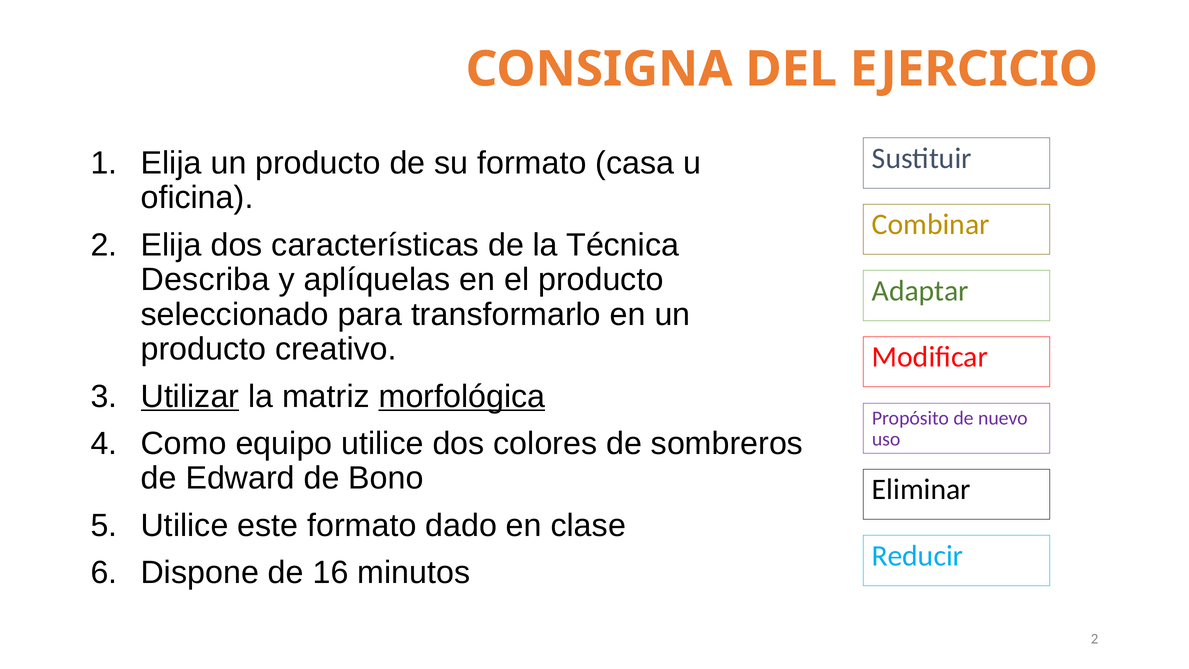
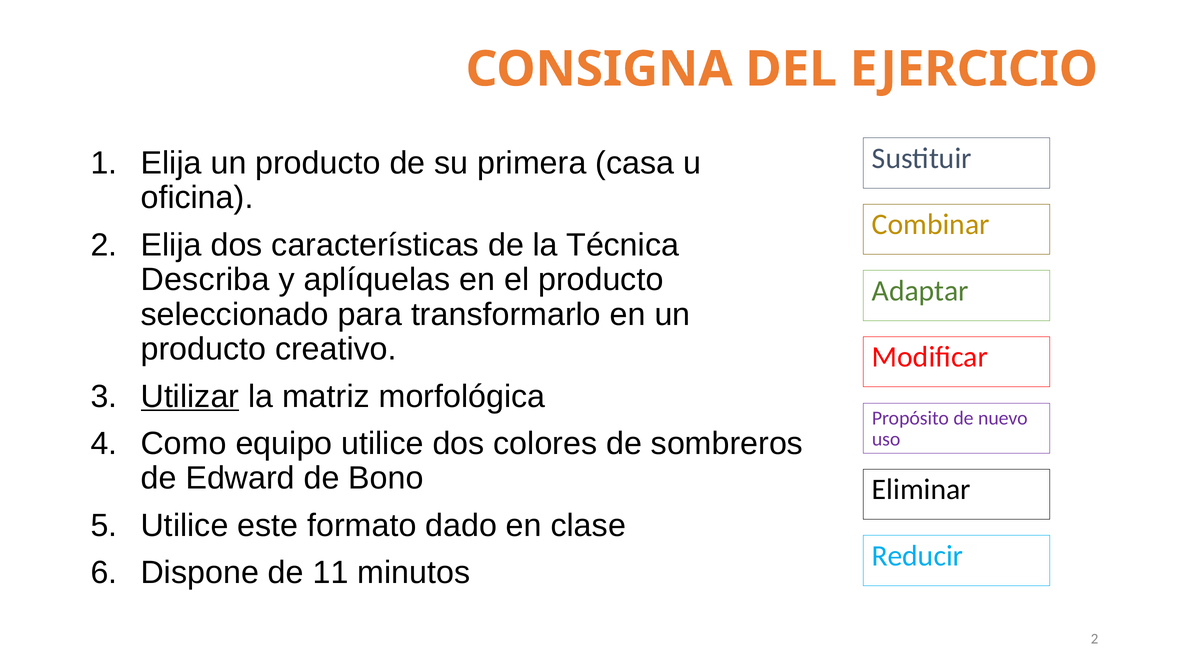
su formato: formato -> primera (532, 163)
morfológica underline: present -> none (462, 396)
16: 16 -> 11 (331, 573)
